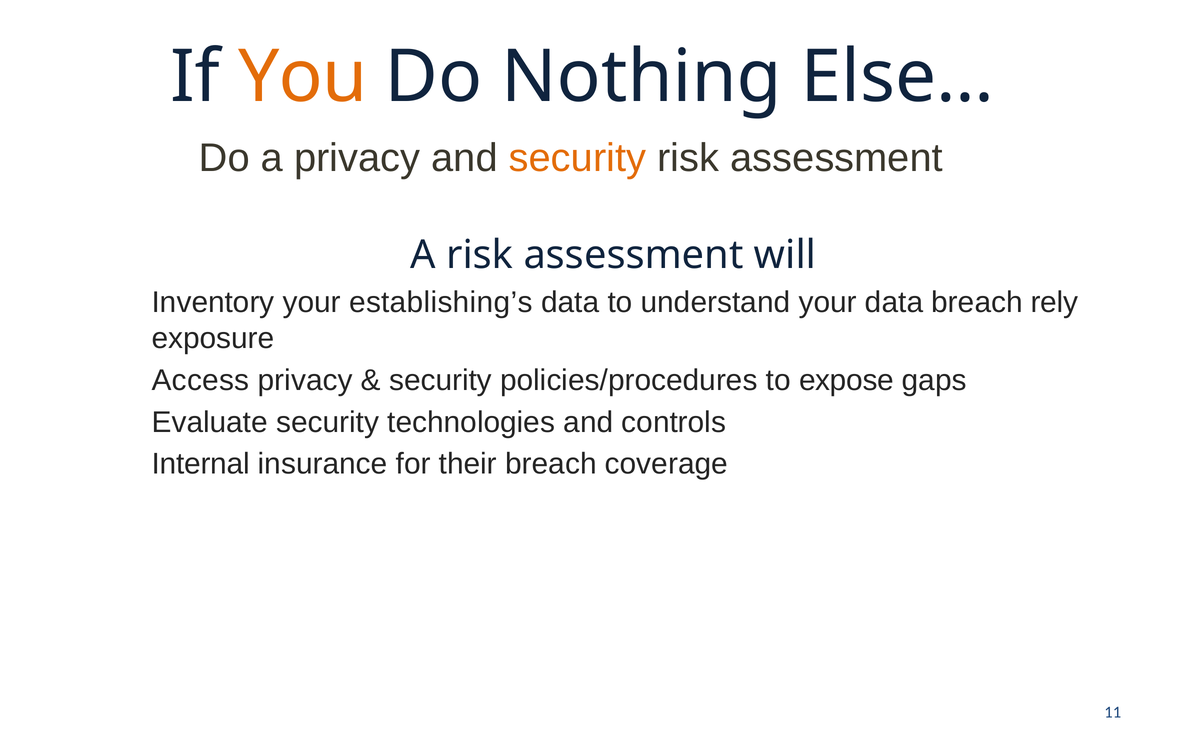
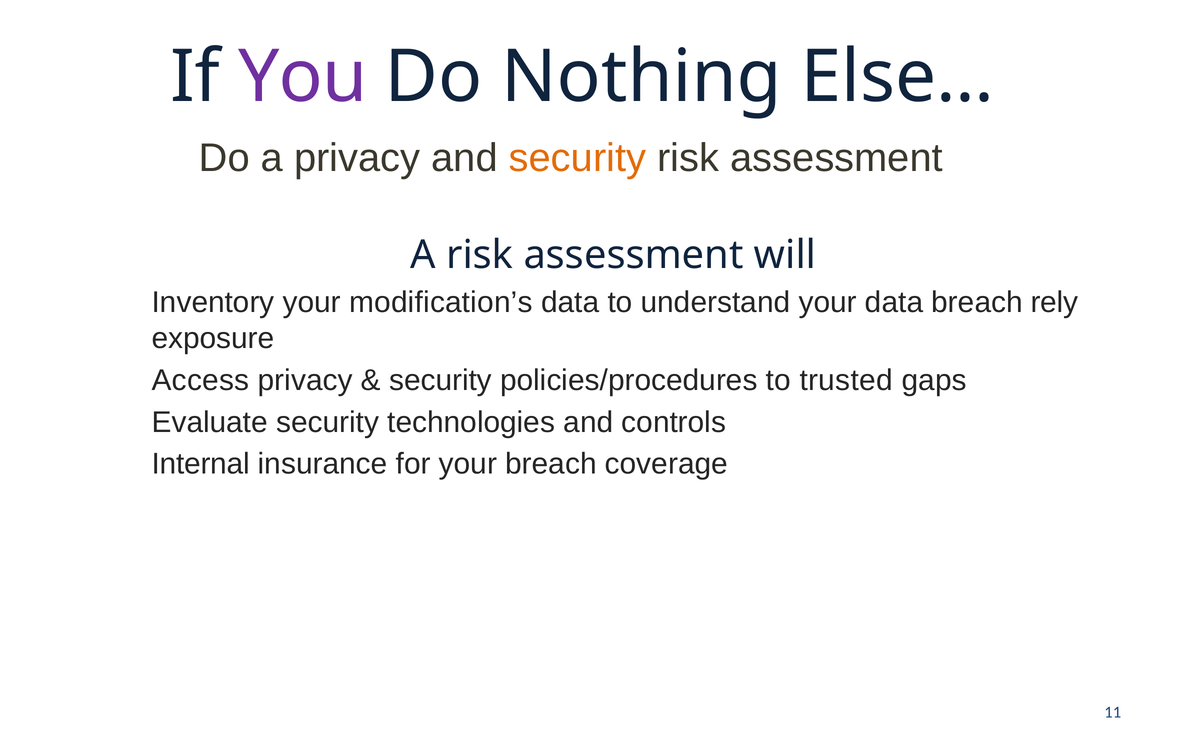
You colour: orange -> purple (303, 77)
establishing’s: establishing’s -> modification’s (441, 302)
expose: expose -> trusted (846, 380)
for their: their -> your (468, 464)
